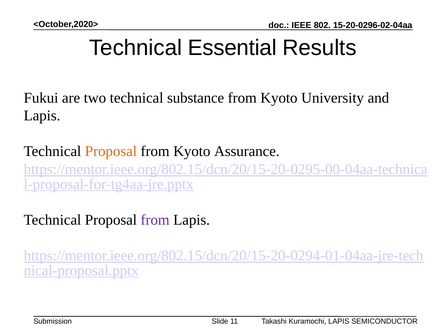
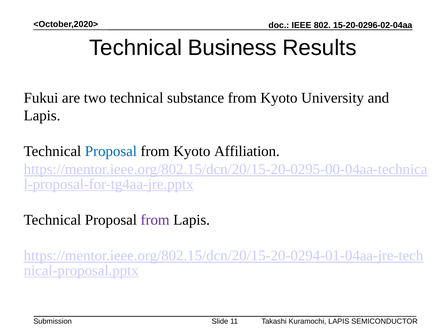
Essential: Essential -> Business (232, 48)
Proposal colour: orange -> blue (111, 151)
Assurance: Assurance -> Affiliation (247, 151)
